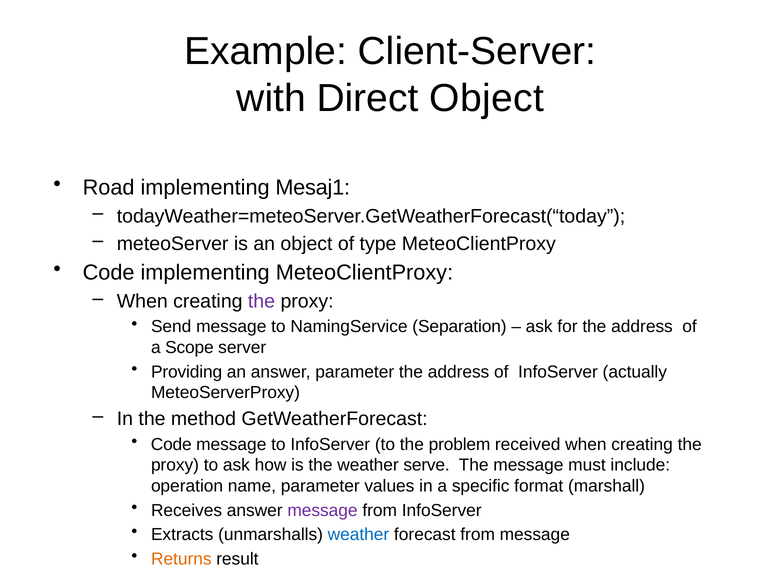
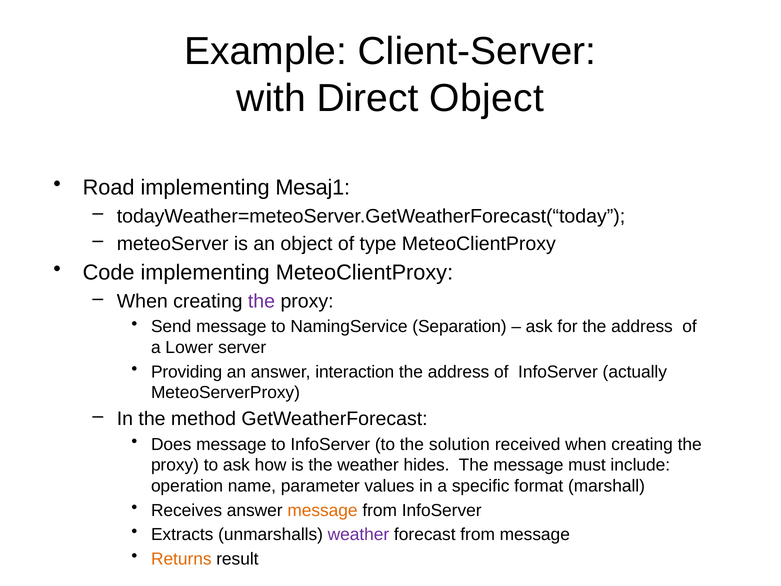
Scope: Scope -> Lower (189, 347)
answer parameter: parameter -> interaction (355, 372)
Code: Code -> Does (171, 444)
problem: problem -> solution (459, 444)
serve: serve -> hides (427, 465)
message colour: purple -> orange (323, 510)
weather colour: blue -> purple (358, 534)
